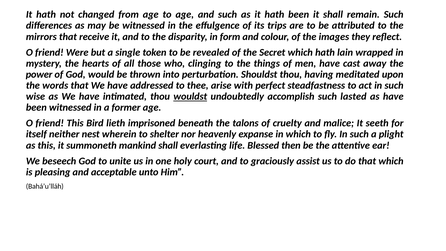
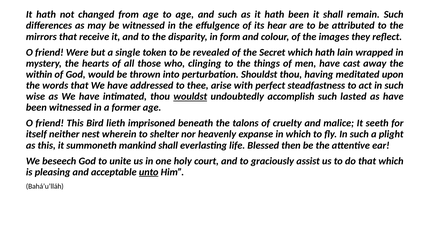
trips: trips -> hear (277, 26)
power: power -> within (39, 74)
unto underline: none -> present (149, 172)
